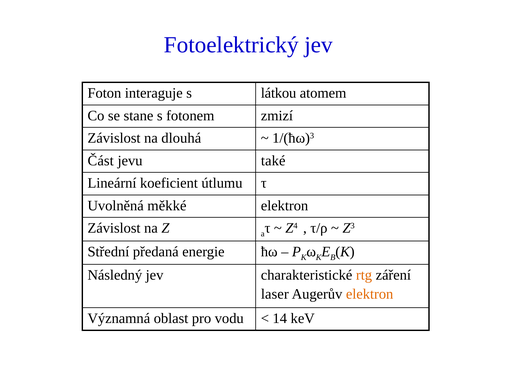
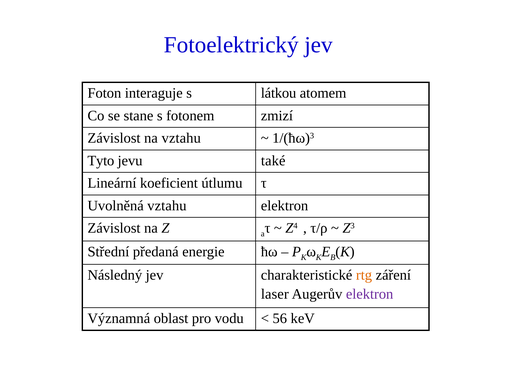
na dlouhá: dlouhá -> vztahu (181, 138)
Část: Část -> Tyto (101, 161)
Uvolněná měkké: měkké -> vztahu (167, 206)
elektron colour: orange -> purple (370, 294)
14: 14 -> 56 (280, 319)
